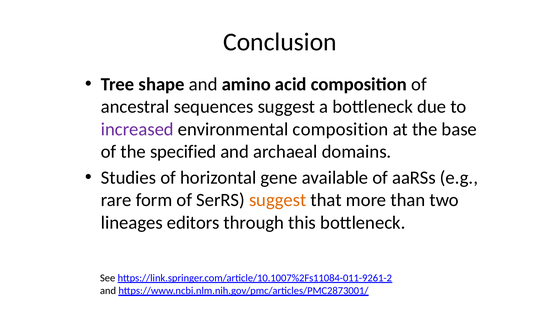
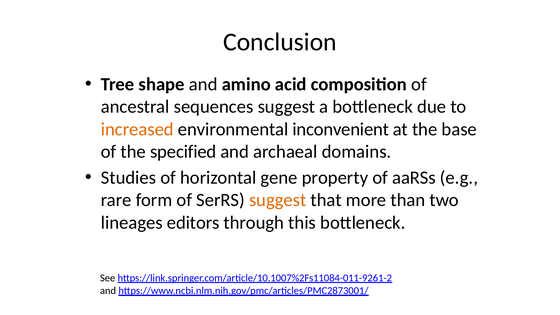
increased colour: purple -> orange (137, 129)
environmental composition: composition -> inconvenient (341, 129)
available: available -> property (335, 178)
